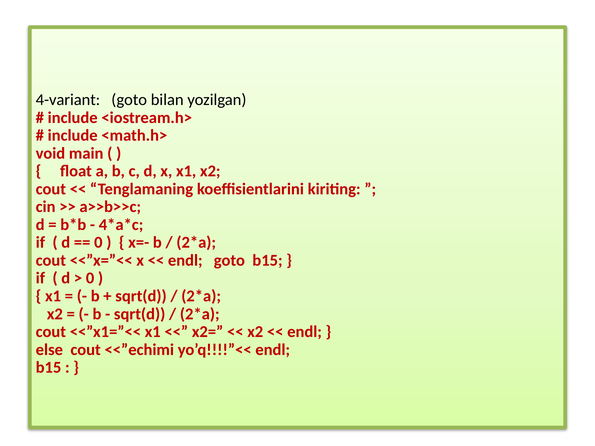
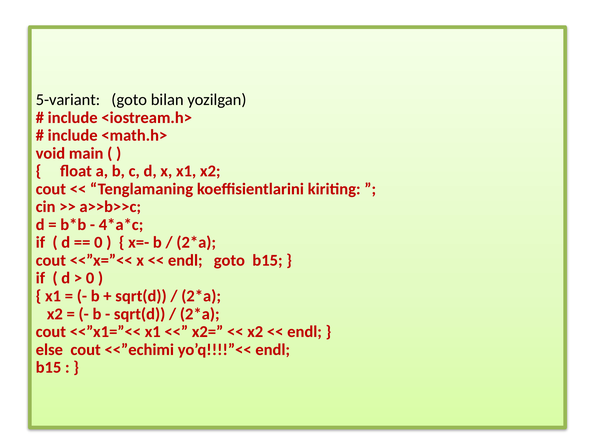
4-variant: 4-variant -> 5-variant (68, 100)
